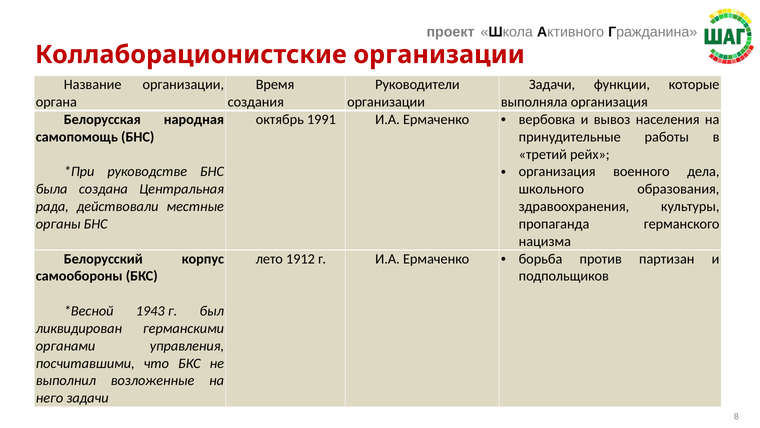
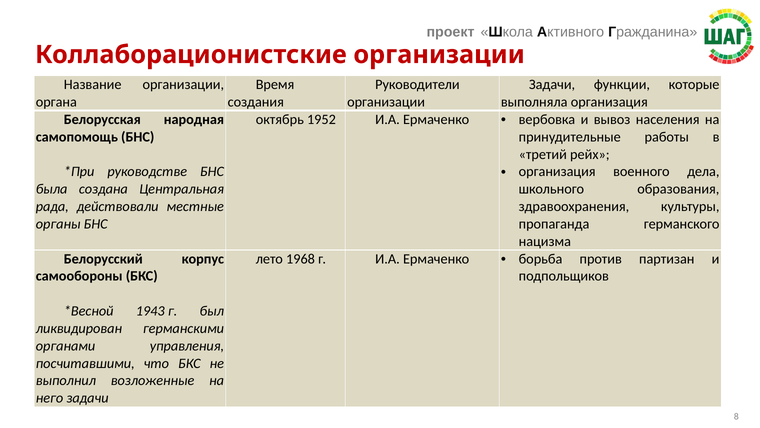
1991: 1991 -> 1952 (321, 119)
1912: 1912 -> 1968 (300, 259)
